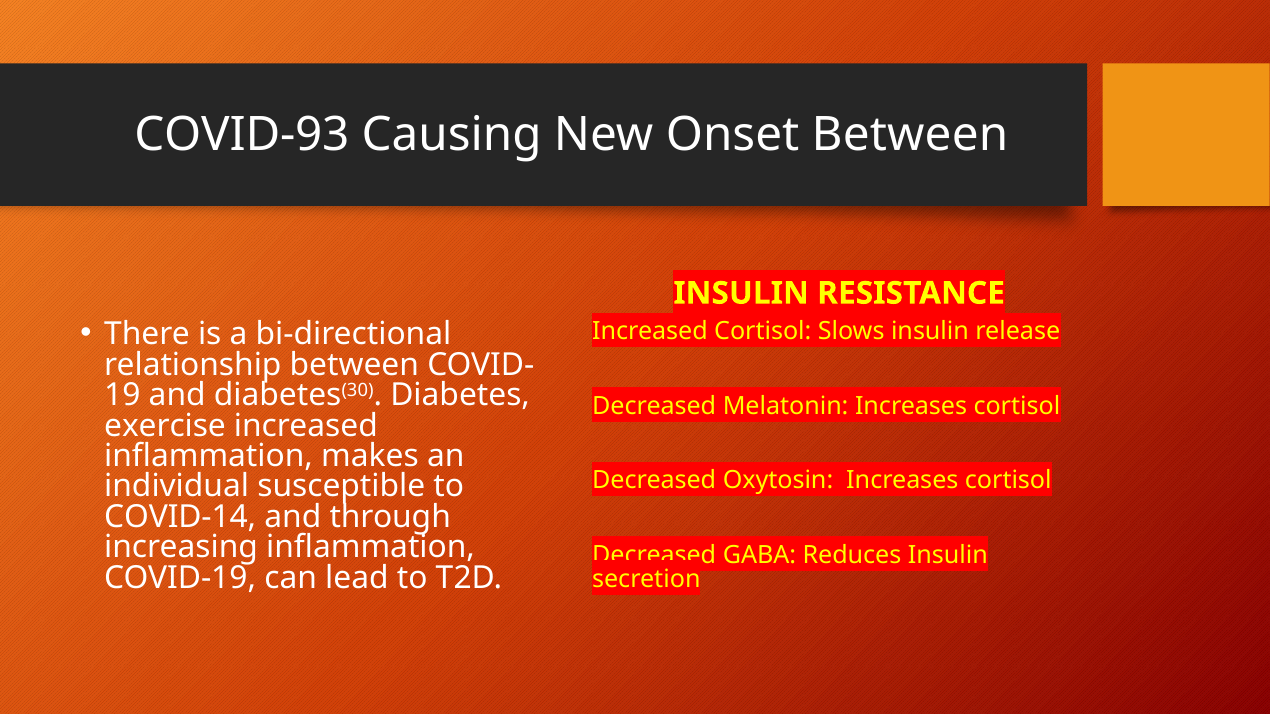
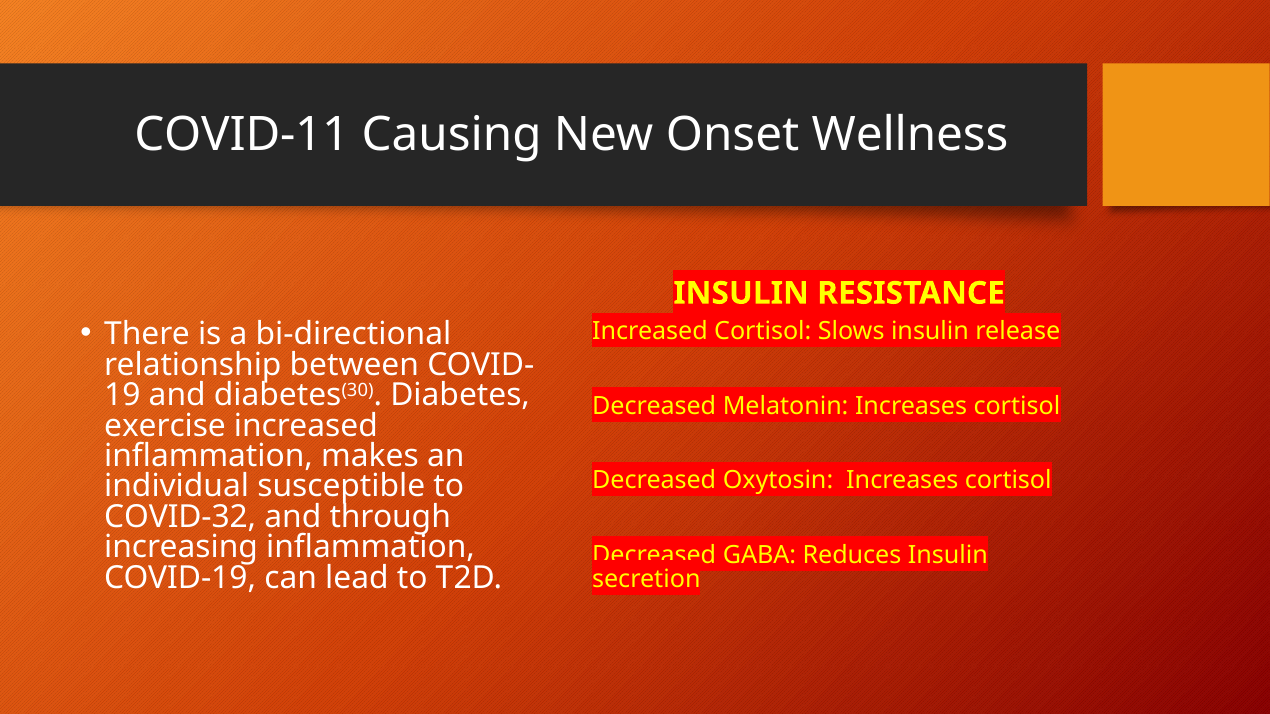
COVID-93: COVID-93 -> COVID-11 (242, 134)
Onset Between: Between -> Wellness (910, 134)
COVID-14: COVID-14 -> COVID-32 (180, 517)
